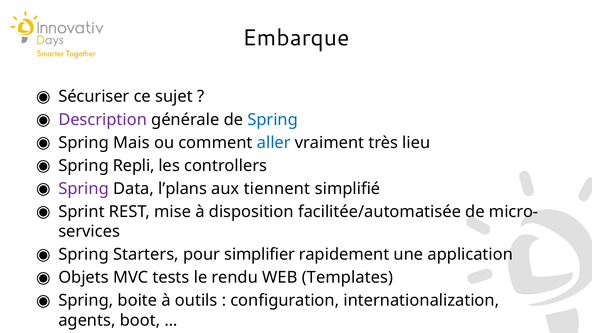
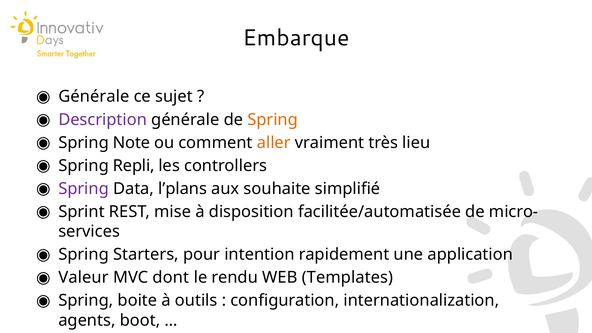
Sécuriser: Sécuriser -> Générale (94, 97)
Spring colour: blue -> orange (273, 120)
Mais: Mais -> Note (132, 143)
aller colour: blue -> orange (274, 143)
tiennent: tiennent -> souhaite (277, 189)
simplifier: simplifier -> intention (260, 254)
Objets: Objets -> Valeur (84, 277)
tests: tests -> dont (171, 277)
